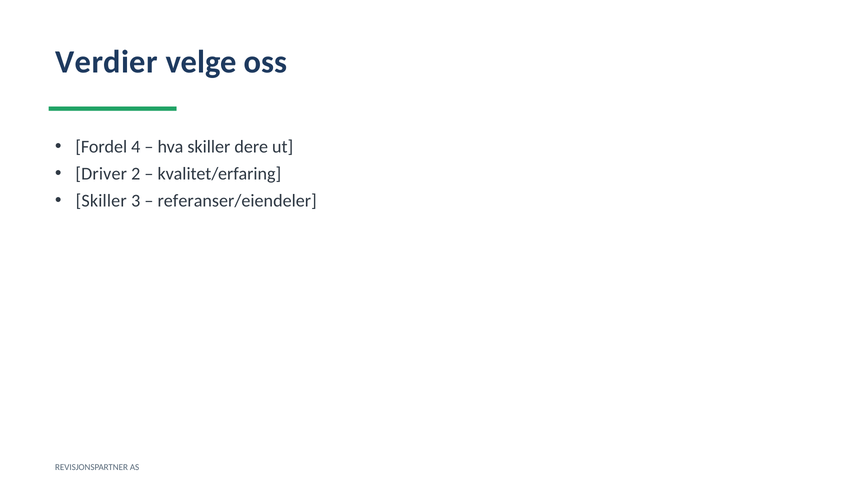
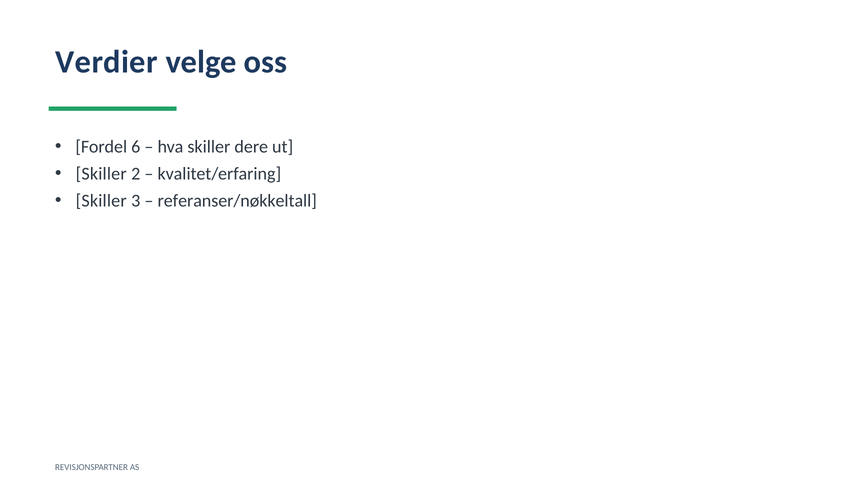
4: 4 -> 6 (136, 147)
Driver: Driver -> Skiller (101, 174)
referanser/eiendeler: referanser/eiendeler -> referanser/nøkkeltall (237, 201)
